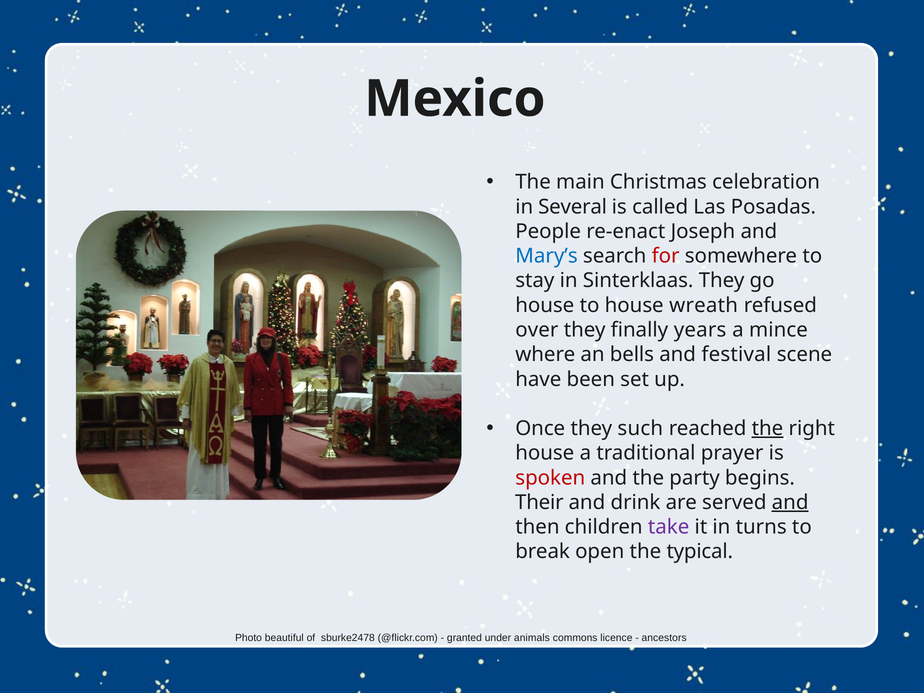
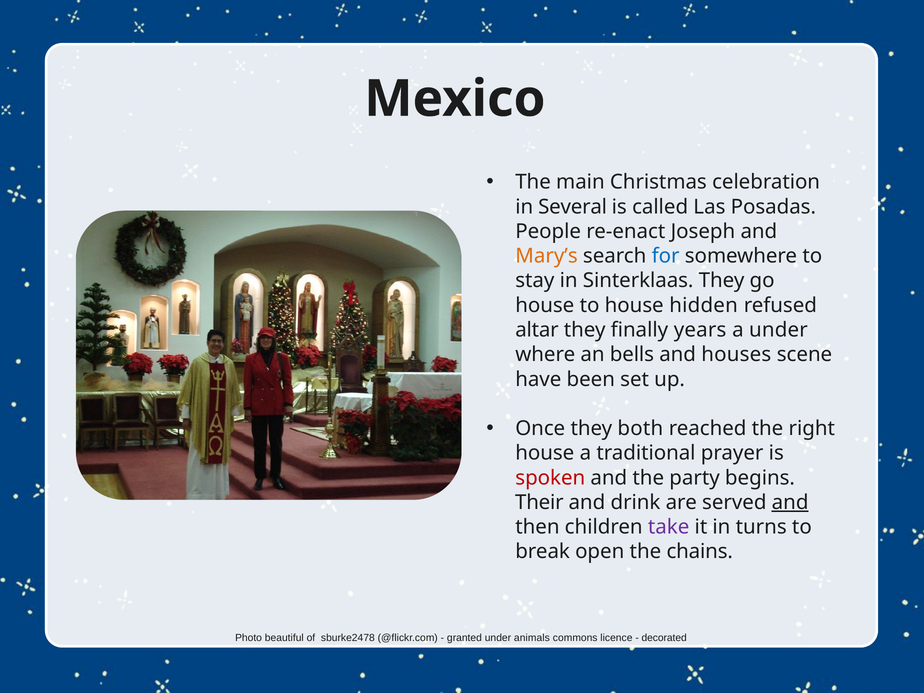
Mary’s colour: blue -> orange (547, 256)
for colour: red -> blue (666, 256)
wreath: wreath -> hidden (704, 305)
over: over -> altar (537, 330)
a mince: mince -> under (778, 330)
festival: festival -> houses (736, 355)
such: such -> both (640, 428)
the underline: present -> none (767, 428)
typical: typical -> chains (700, 552)
ancestors: ancestors -> decorated (664, 638)
